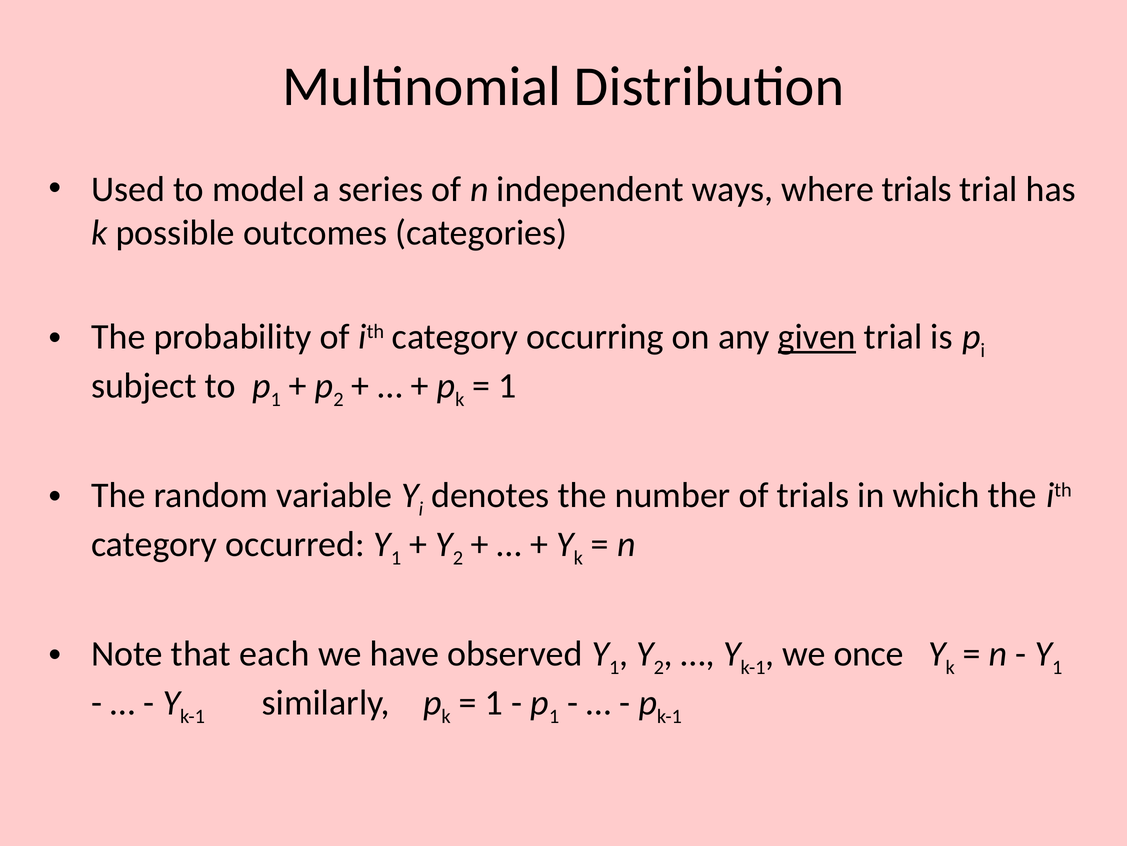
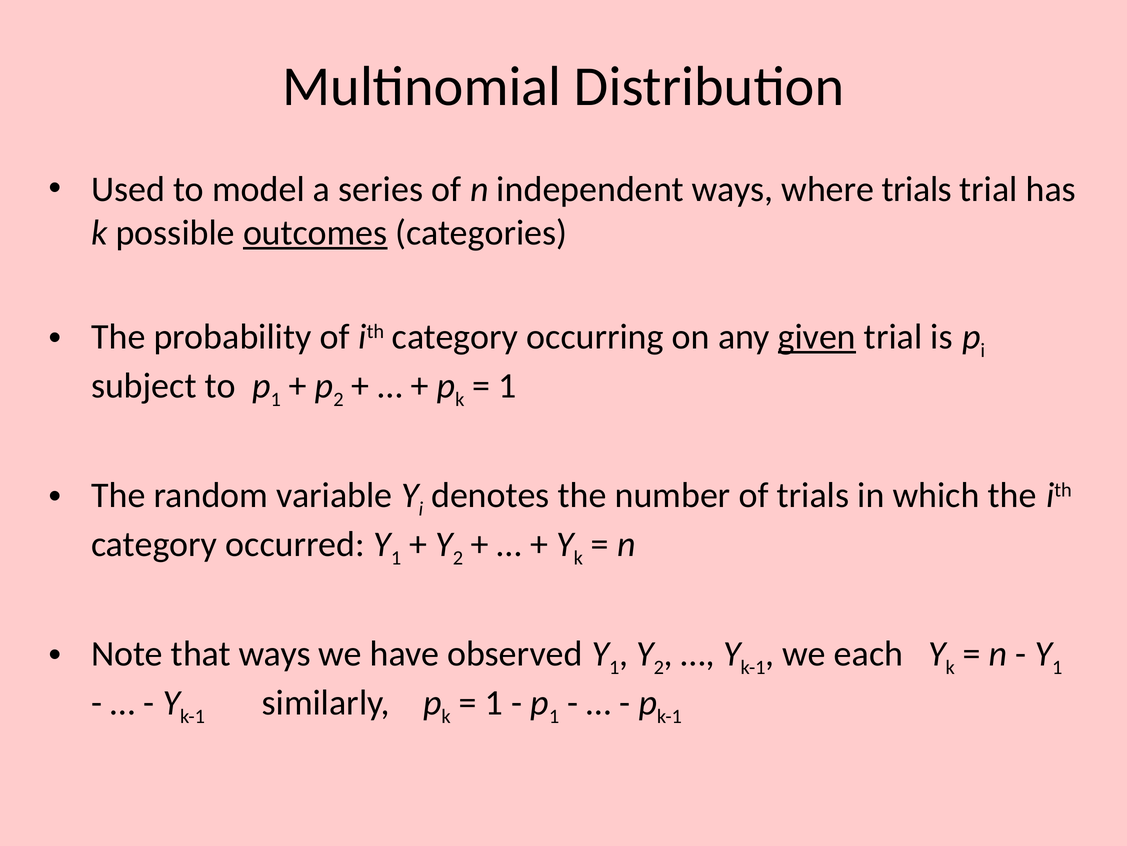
outcomes underline: none -> present (315, 233)
that each: each -> ways (275, 653)
once: once -> each (868, 653)
